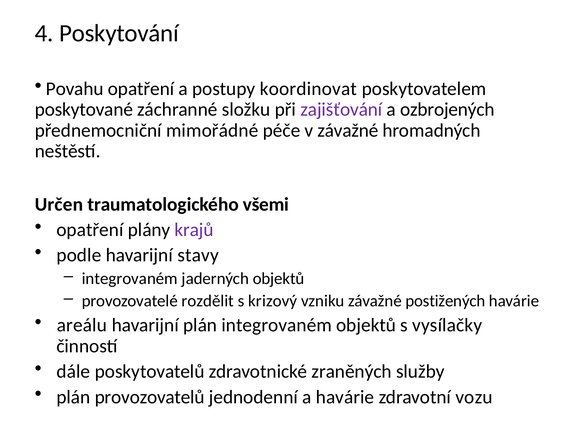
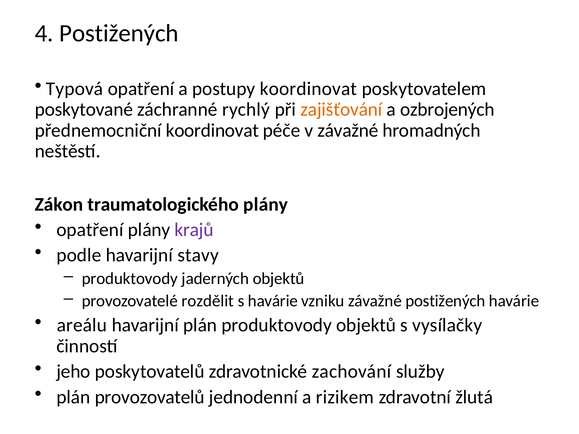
4 Poskytování: Poskytování -> Postižených (119, 33)
Povahu: Povahu -> Typová (75, 89)
složku: složku -> rychlý (246, 110)
zajišťování colour: purple -> orange (341, 110)
přednemocniční mimořádné: mimořádné -> koordinovat (212, 130)
Určen: Určen -> Zákon (59, 205)
traumatologického všemi: všemi -> plány (266, 205)
integrovaném: integrovaném -> produktovody (130, 279)
s krizový: krizový -> havárie (273, 301)
plán integrovaném: integrovaném -> produktovody (277, 325)
dále: dále -> jeho (73, 372)
zraněných: zraněných -> zachování (351, 372)
a havárie: havárie -> rizikem (345, 397)
vozu: vozu -> žlutá (474, 397)
